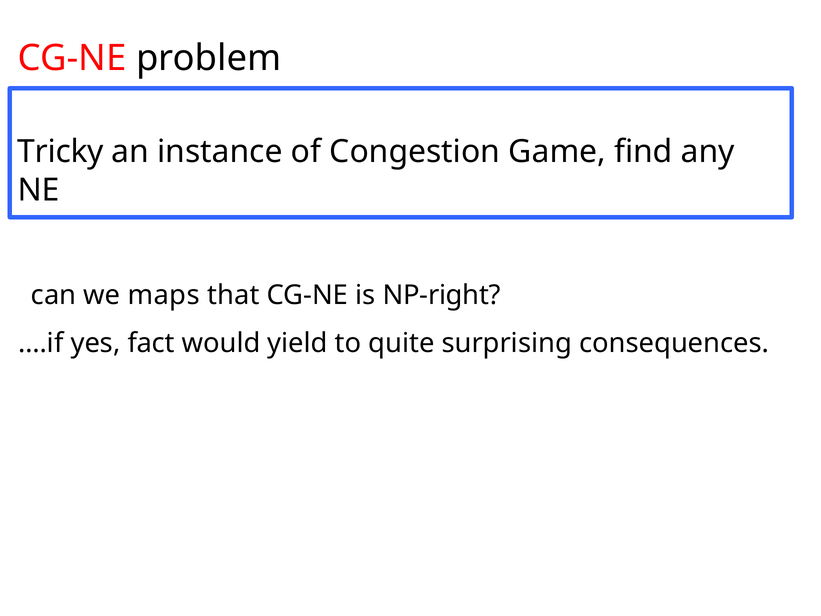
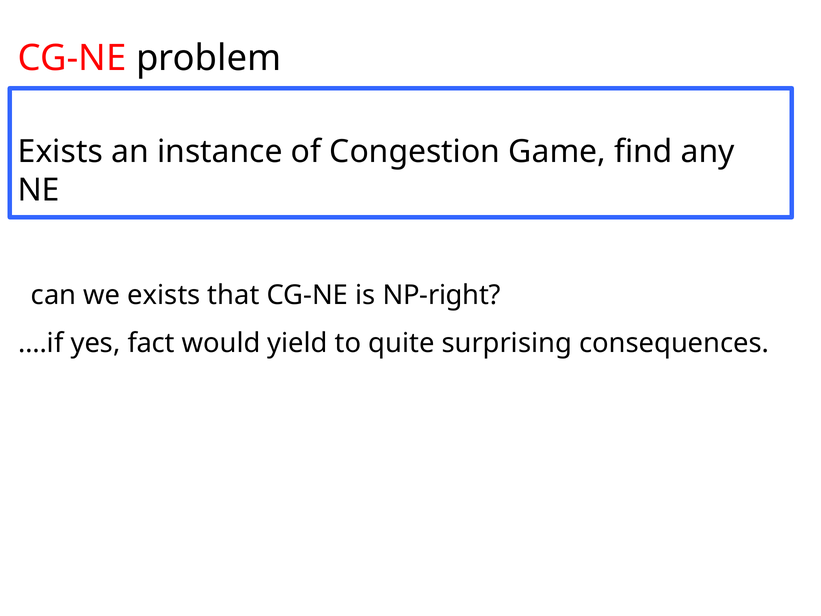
Tricky: Tricky -> Exists (60, 152)
we maps: maps -> exists (164, 295)
